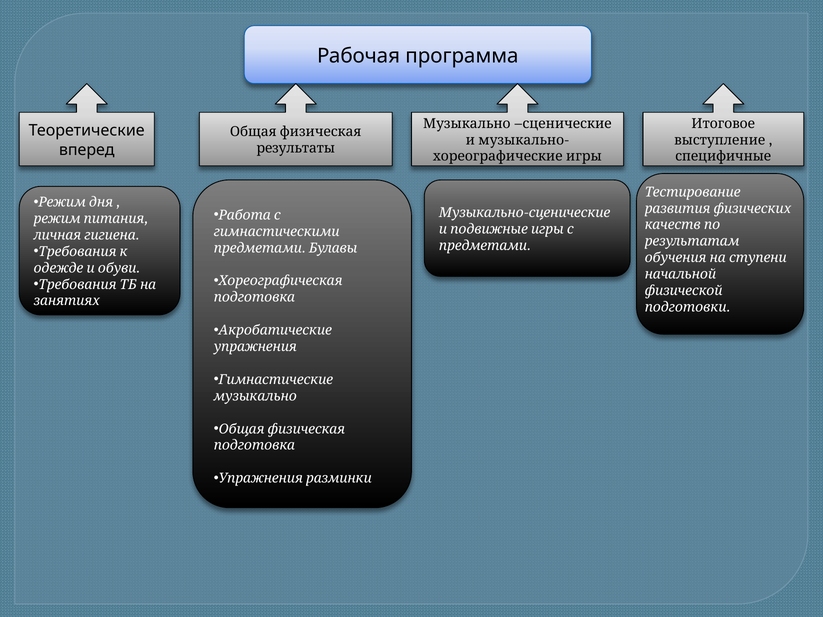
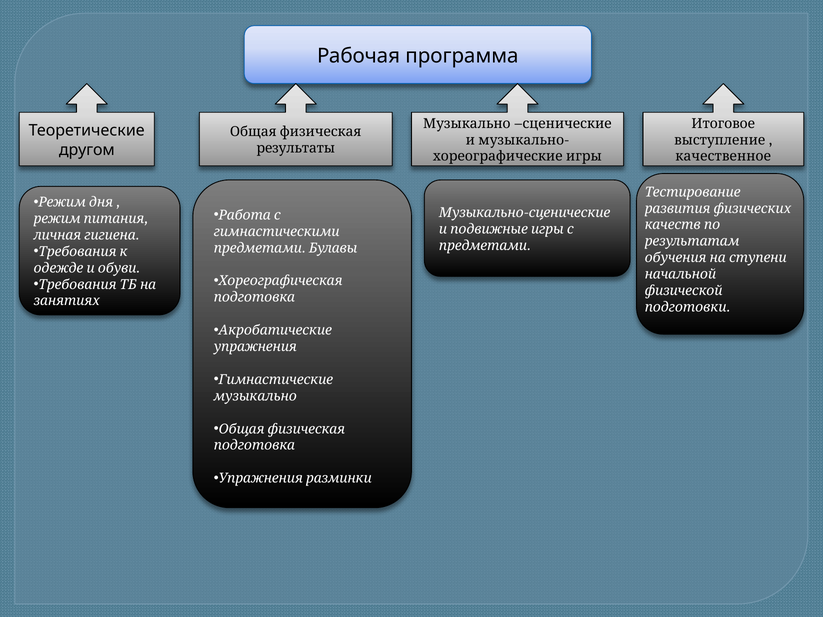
вперед: вперед -> другом (87, 150)
специфичные: специфичные -> качественное (723, 157)
